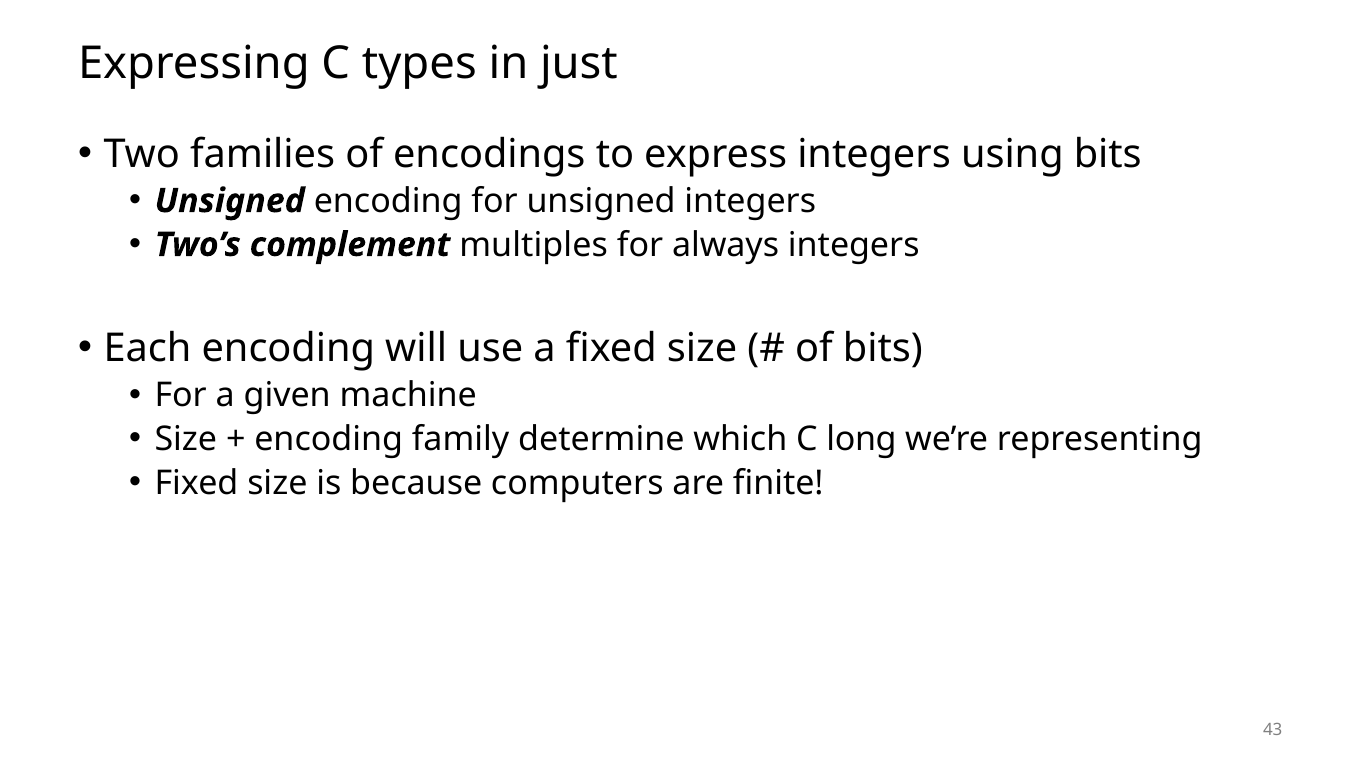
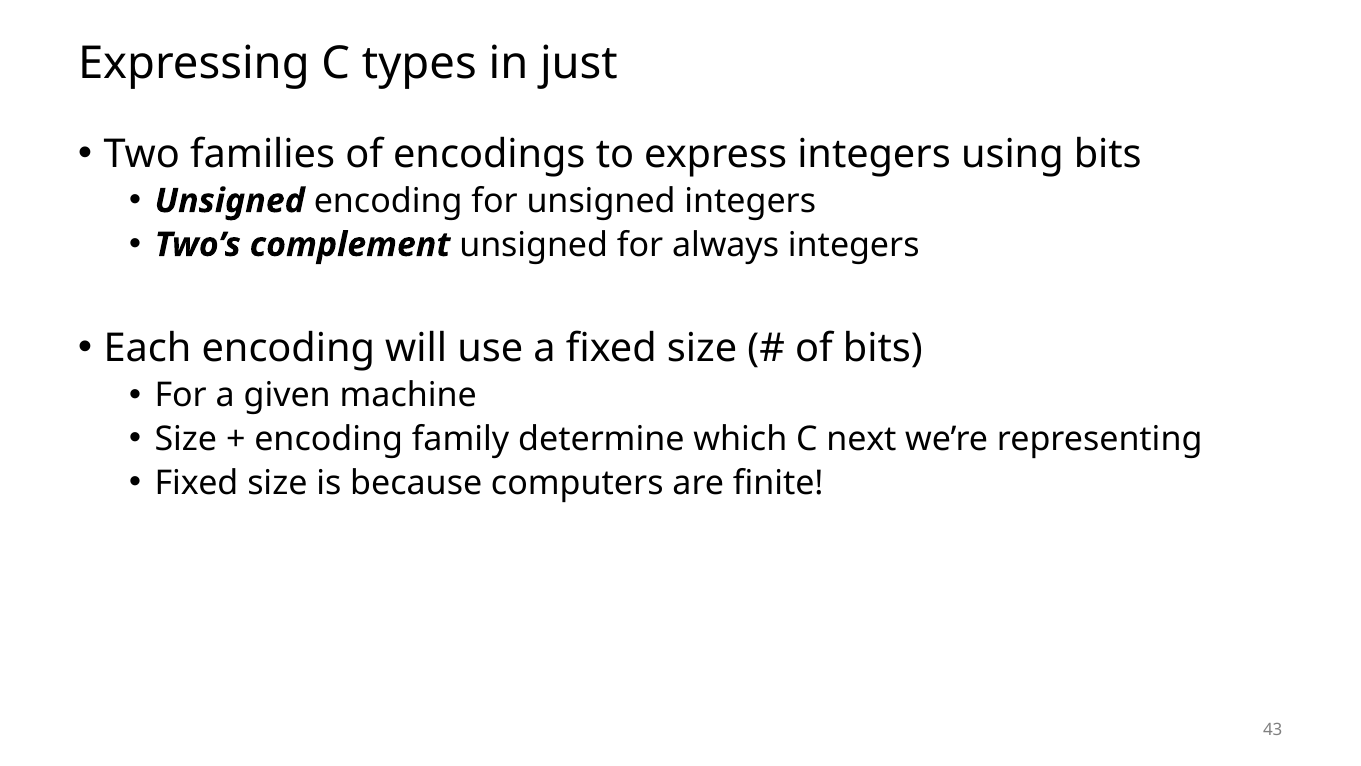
complement multiples: multiples -> unsigned (534, 245)
long: long -> next (861, 439)
